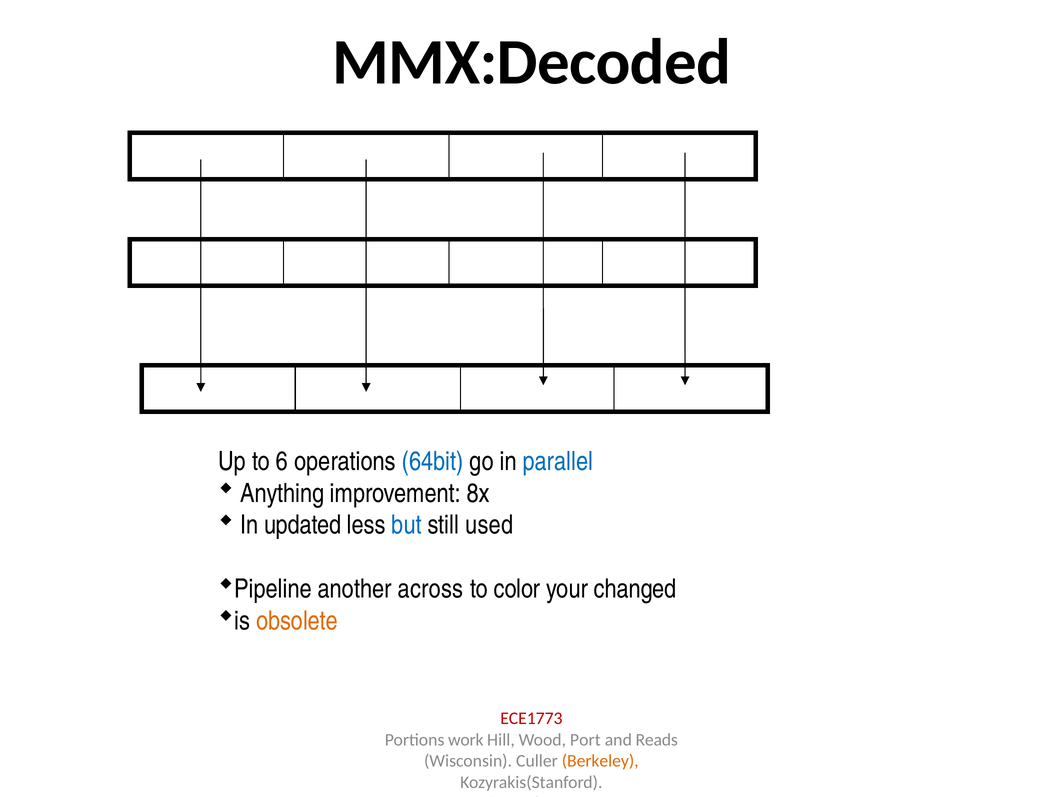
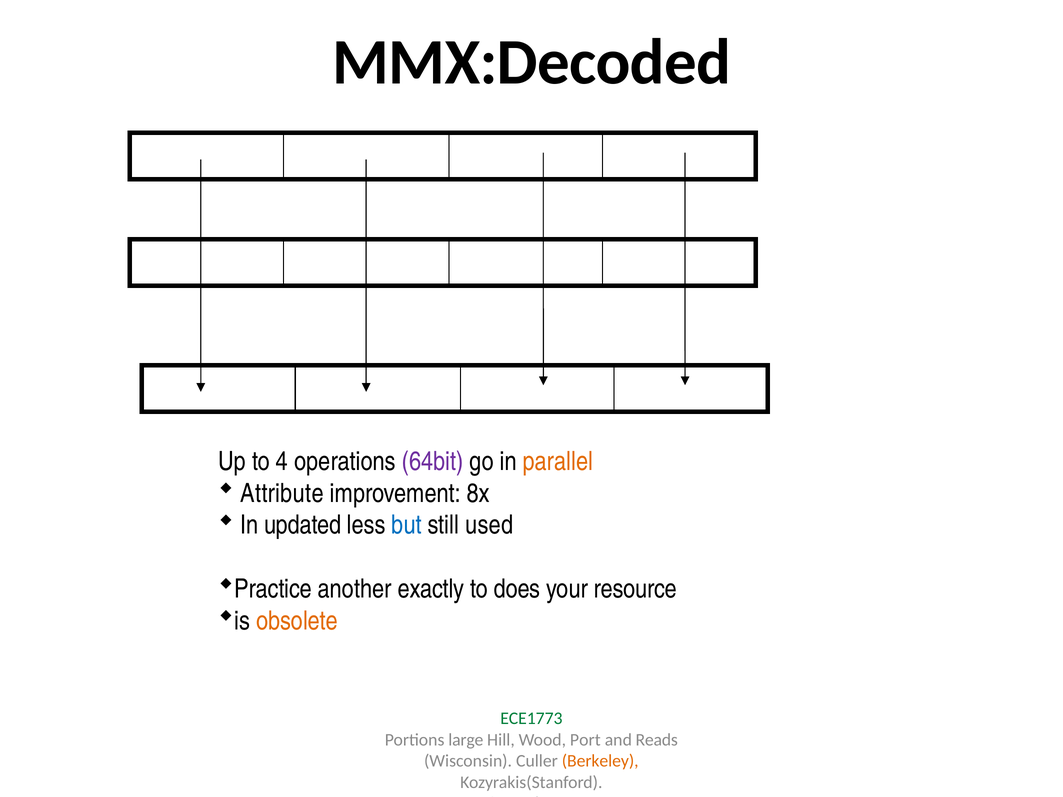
6: 6 -> 4 (282, 462)
64bit colour: blue -> purple (433, 462)
parallel colour: blue -> orange (558, 462)
Anything: Anything -> Attribute (282, 493)
Pipeline: Pipeline -> Practice (273, 589)
across: across -> exactly (431, 589)
color: color -> does (517, 589)
changed: changed -> resource (635, 589)
ECE1773 colour: red -> green (531, 719)
work: work -> large (466, 740)
